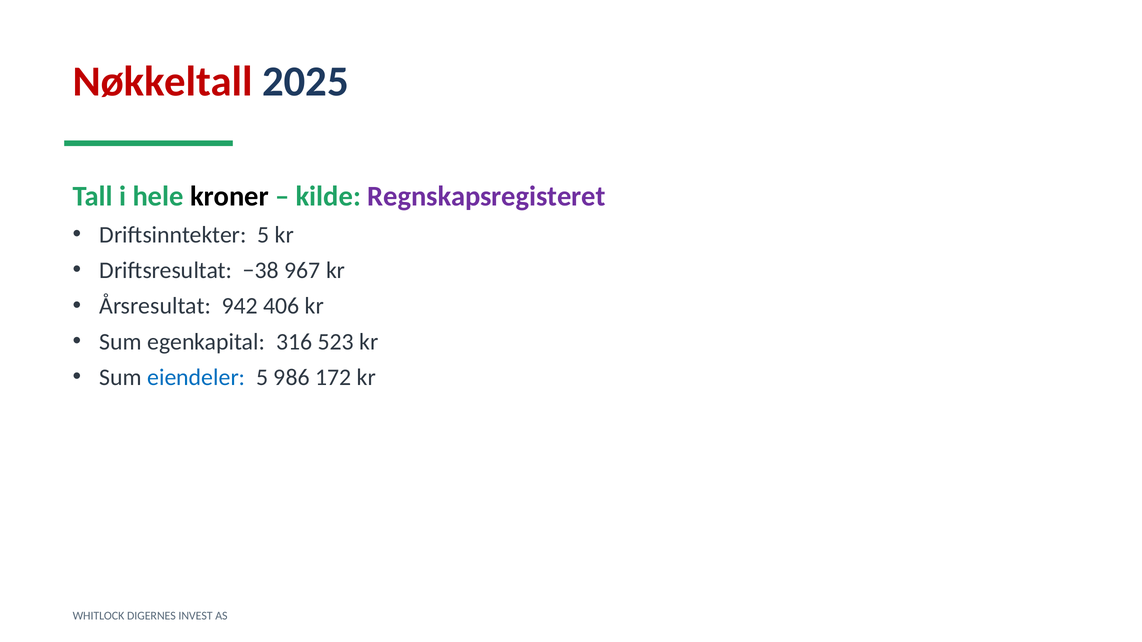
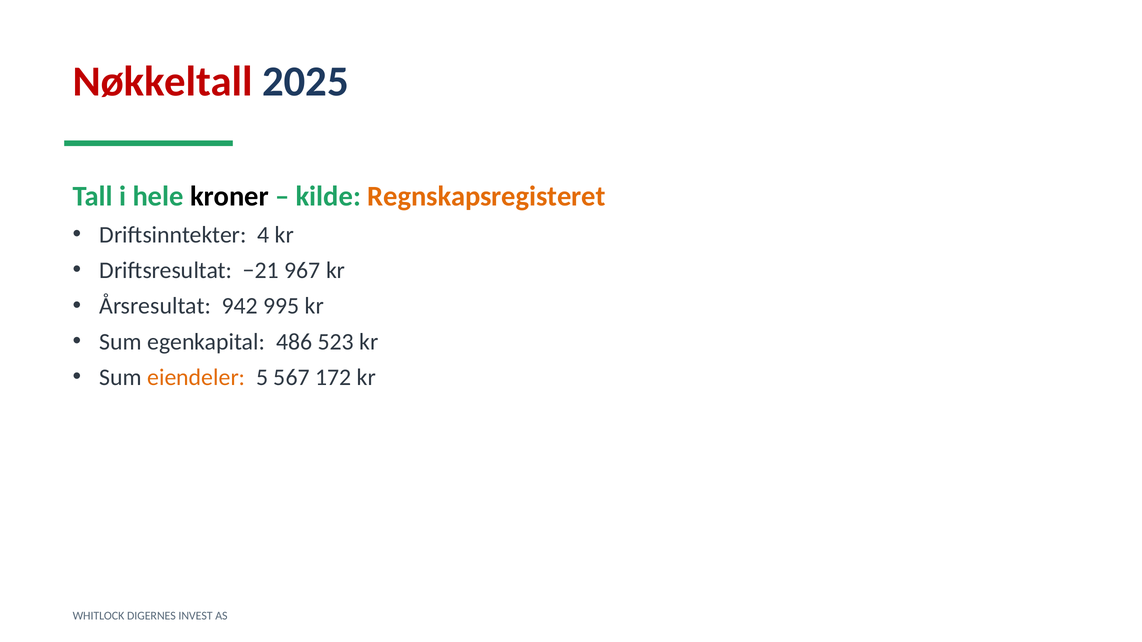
Regnskapsregisteret colour: purple -> orange (486, 197)
Driftsinntekter 5: 5 -> 4 (263, 235)
−38: −38 -> −21 (261, 271)
406: 406 -> 995 (281, 306)
316: 316 -> 486 (294, 342)
eiendeler colour: blue -> orange (196, 378)
986: 986 -> 567 (292, 378)
